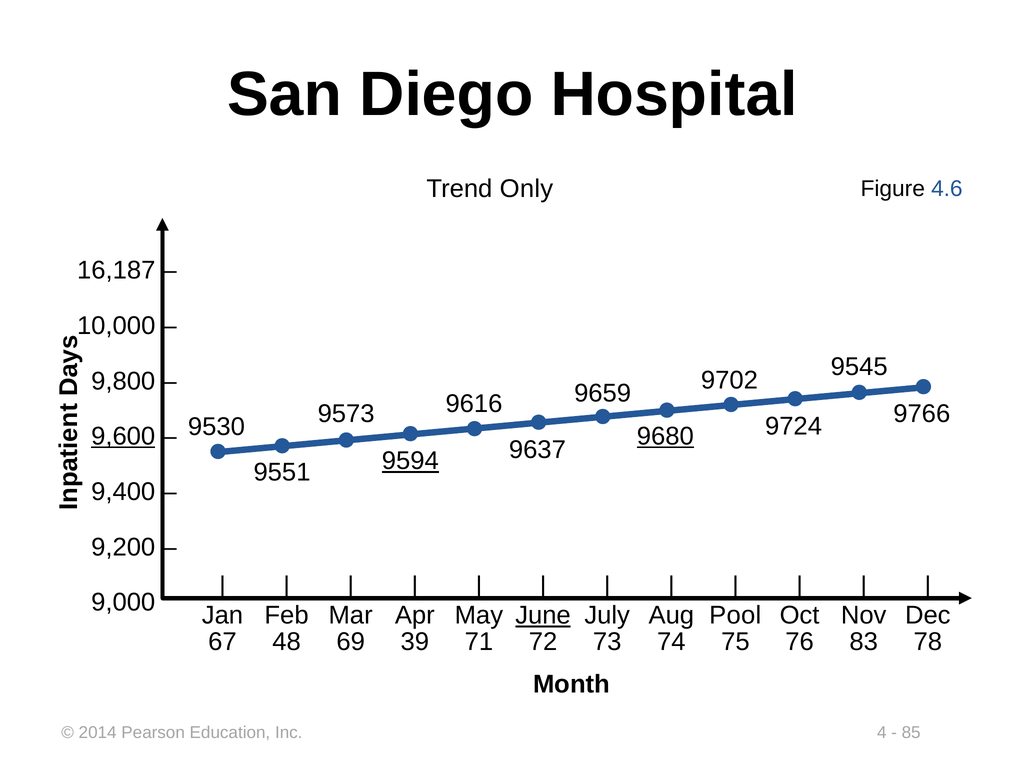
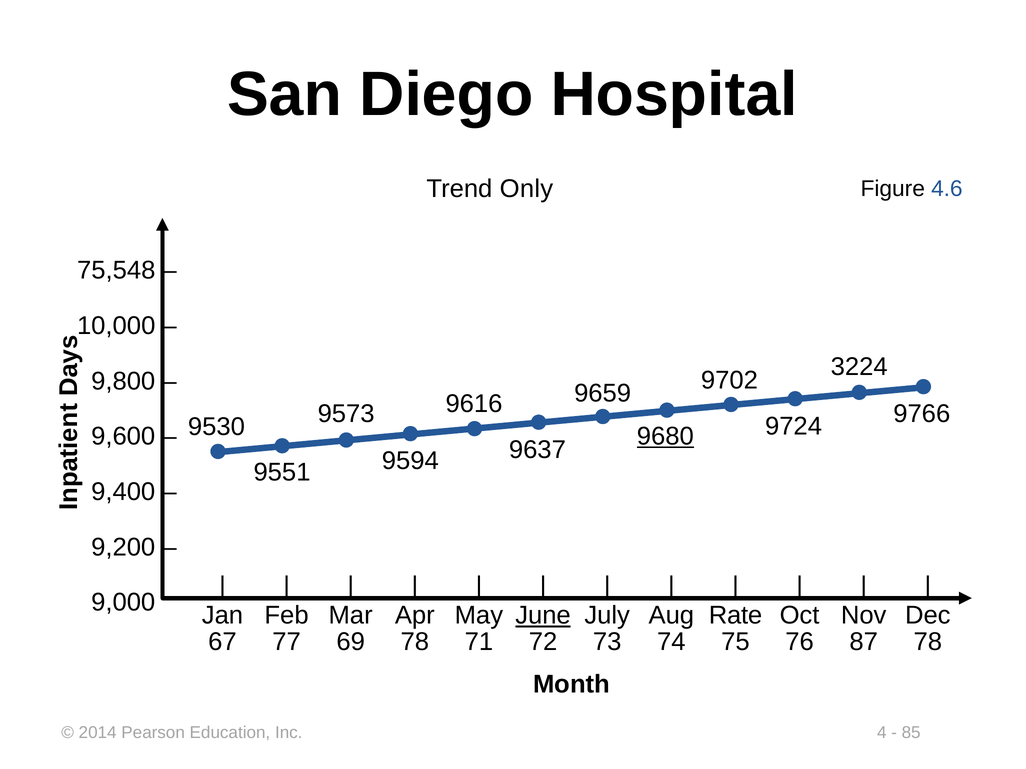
16,187: 16,187 -> 75,548 (116, 271)
9545: 9545 -> 3224 (859, 367)
9,600 underline: present -> none (123, 437)
9594 underline: present -> none (410, 461)
Pool: Pool -> Rate (735, 616)
48: 48 -> 77 (287, 642)
69 39: 39 -> 78 (415, 642)
83: 83 -> 87 (864, 642)
